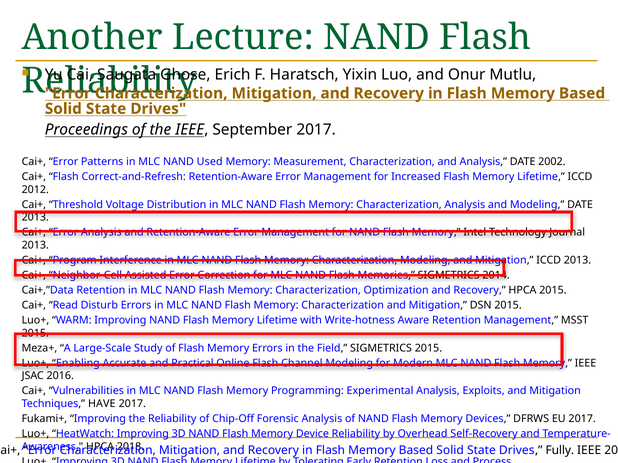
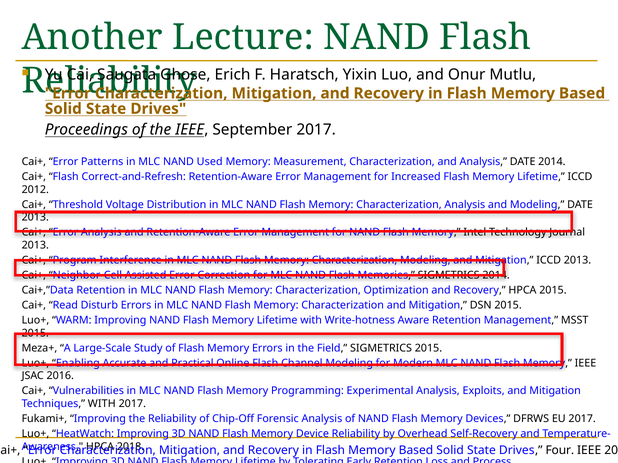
DATE 2002: 2002 -> 2014 (552, 162)
Techniques HAVE: HAVE -> WITH (102, 404)
Fully: Fully -> Four (560, 451)
